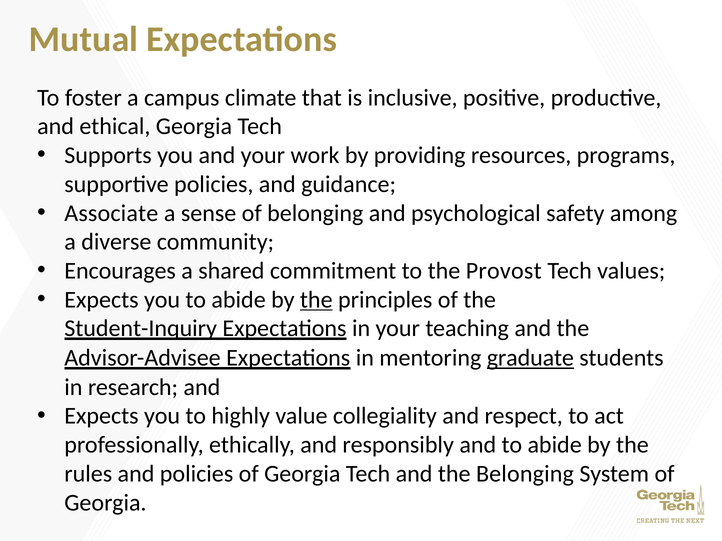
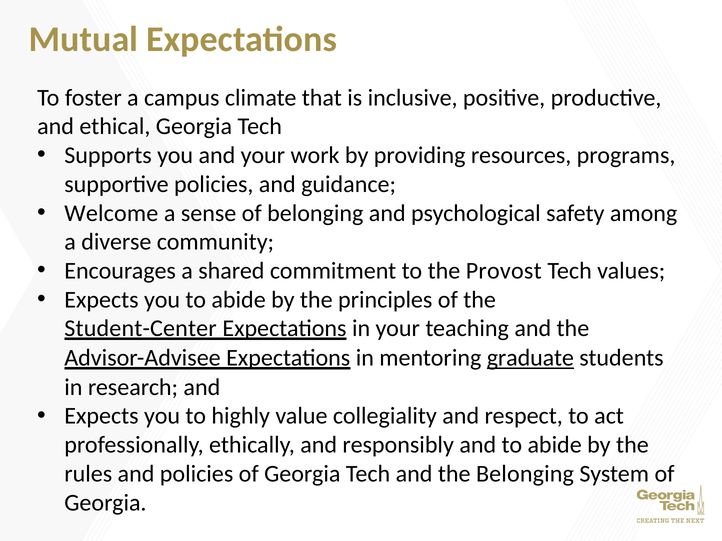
Associate: Associate -> Welcome (111, 213)
the underline: present -> none (316, 300)
Student-Inquiry: Student-Inquiry -> Student-Center (141, 329)
